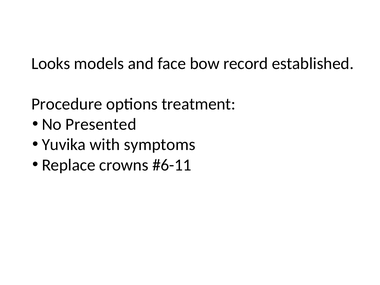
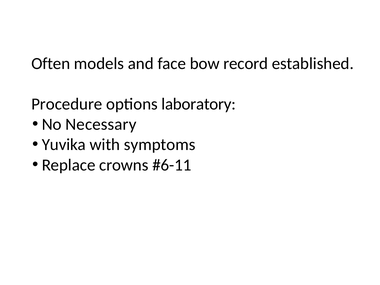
Looks: Looks -> Often (51, 64)
treatment: treatment -> laboratory (199, 104)
Presented: Presented -> Necessary (101, 124)
